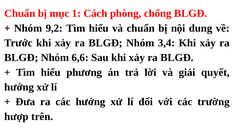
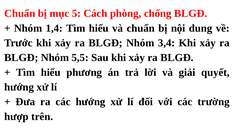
1: 1 -> 5 (76, 14)
9,2: 9,2 -> 1,4 (54, 28)
6,6: 6,6 -> 5,5 (80, 58)
